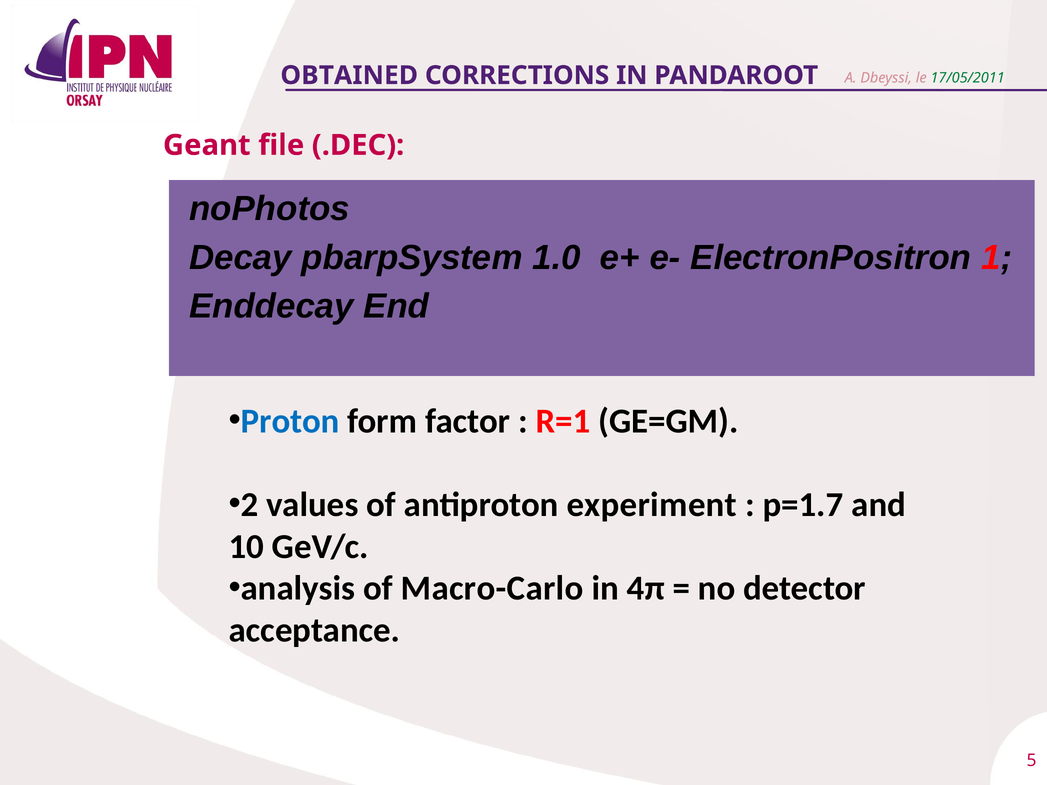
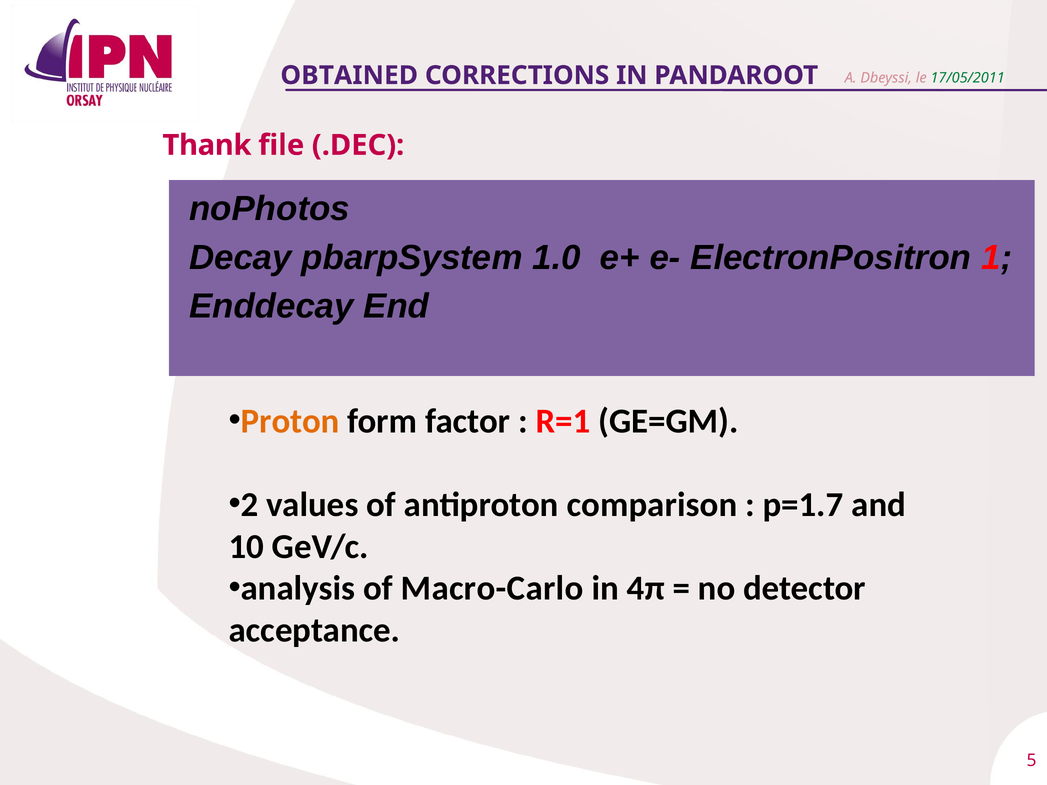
Geant: Geant -> Thank (207, 145)
Proton colour: blue -> orange (290, 421)
experiment: experiment -> comparison (652, 505)
